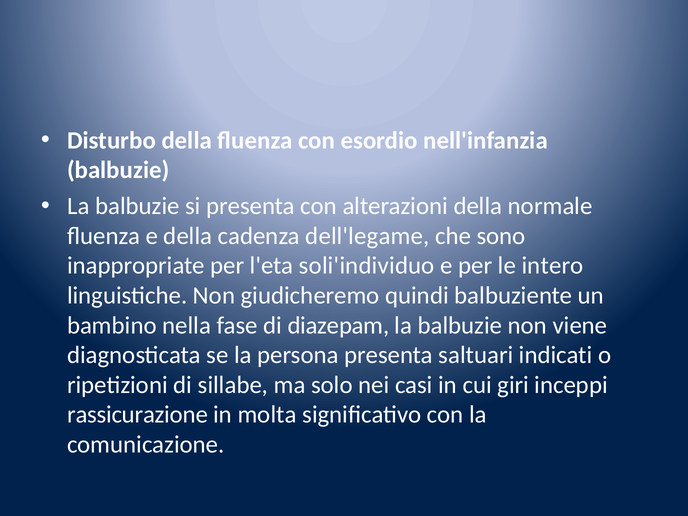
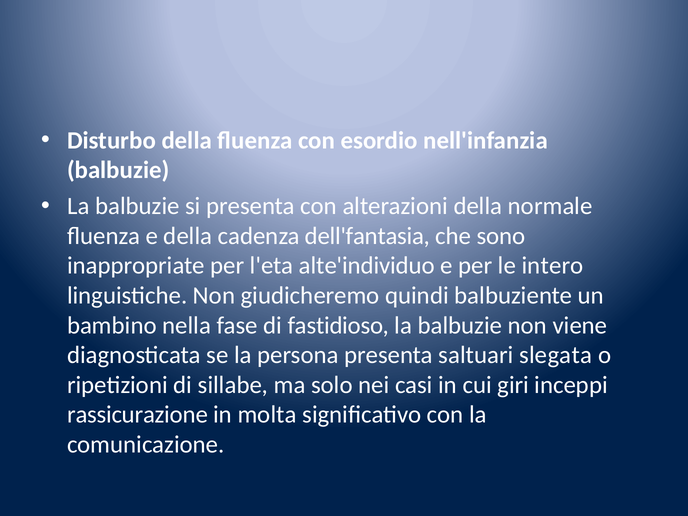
dell'legame: dell'legame -> dell'fantasia (368, 236)
soli'individuo: soli'individuo -> alte'individuo (367, 266)
diazepam: diazepam -> fastidioso (338, 325)
indicati: indicati -> slegata (556, 355)
